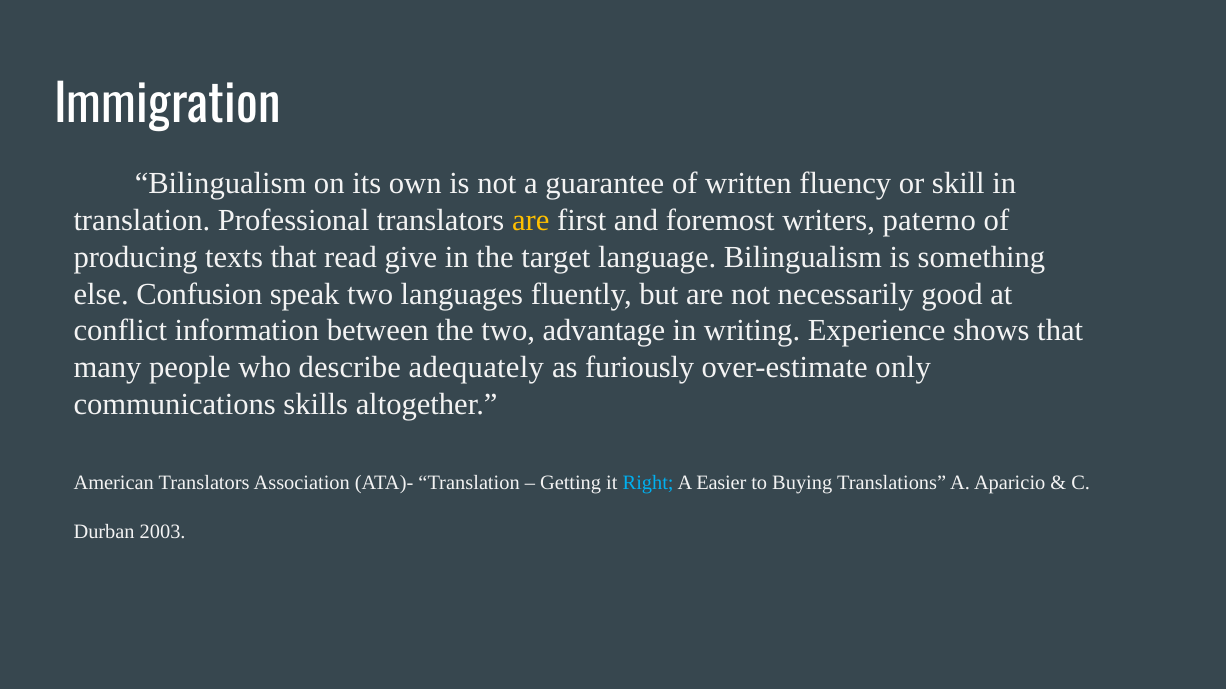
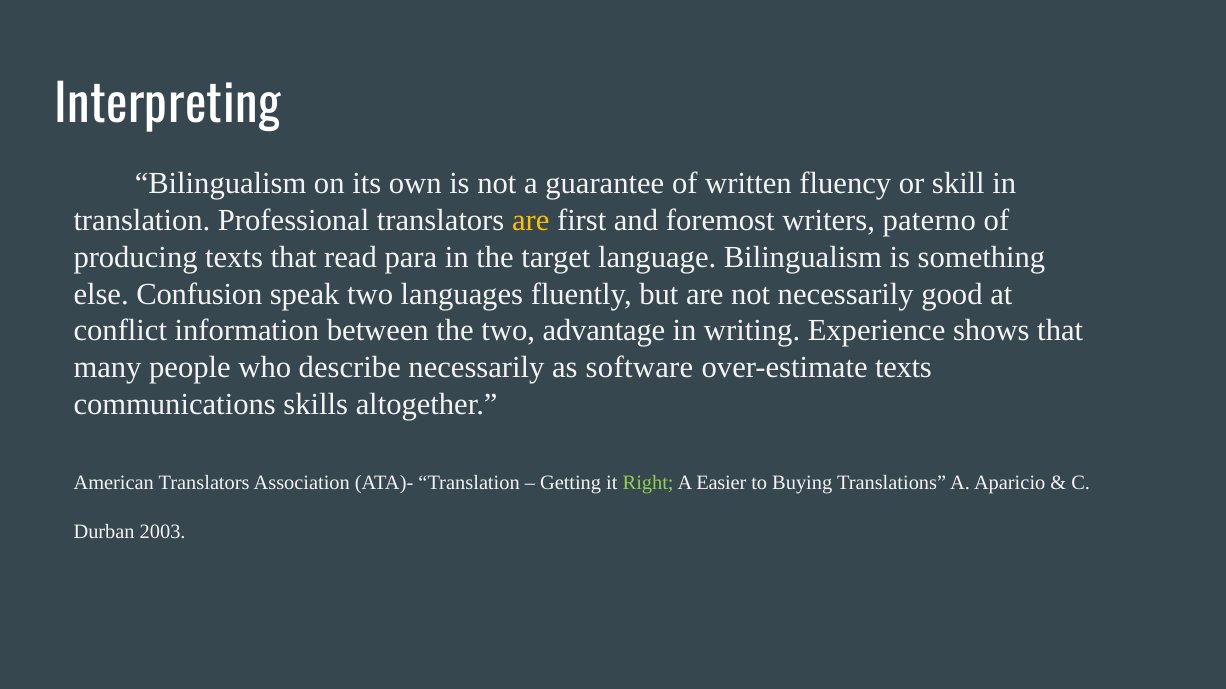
Immigration: Immigration -> Interpreting (167, 106)
give: give -> para (411, 257)
describe adequately: adequately -> necessarily (476, 368)
furiously: furiously -> software (639, 368)
over-estimate only: only -> texts (903, 368)
Right colour: light blue -> light green (648, 484)
